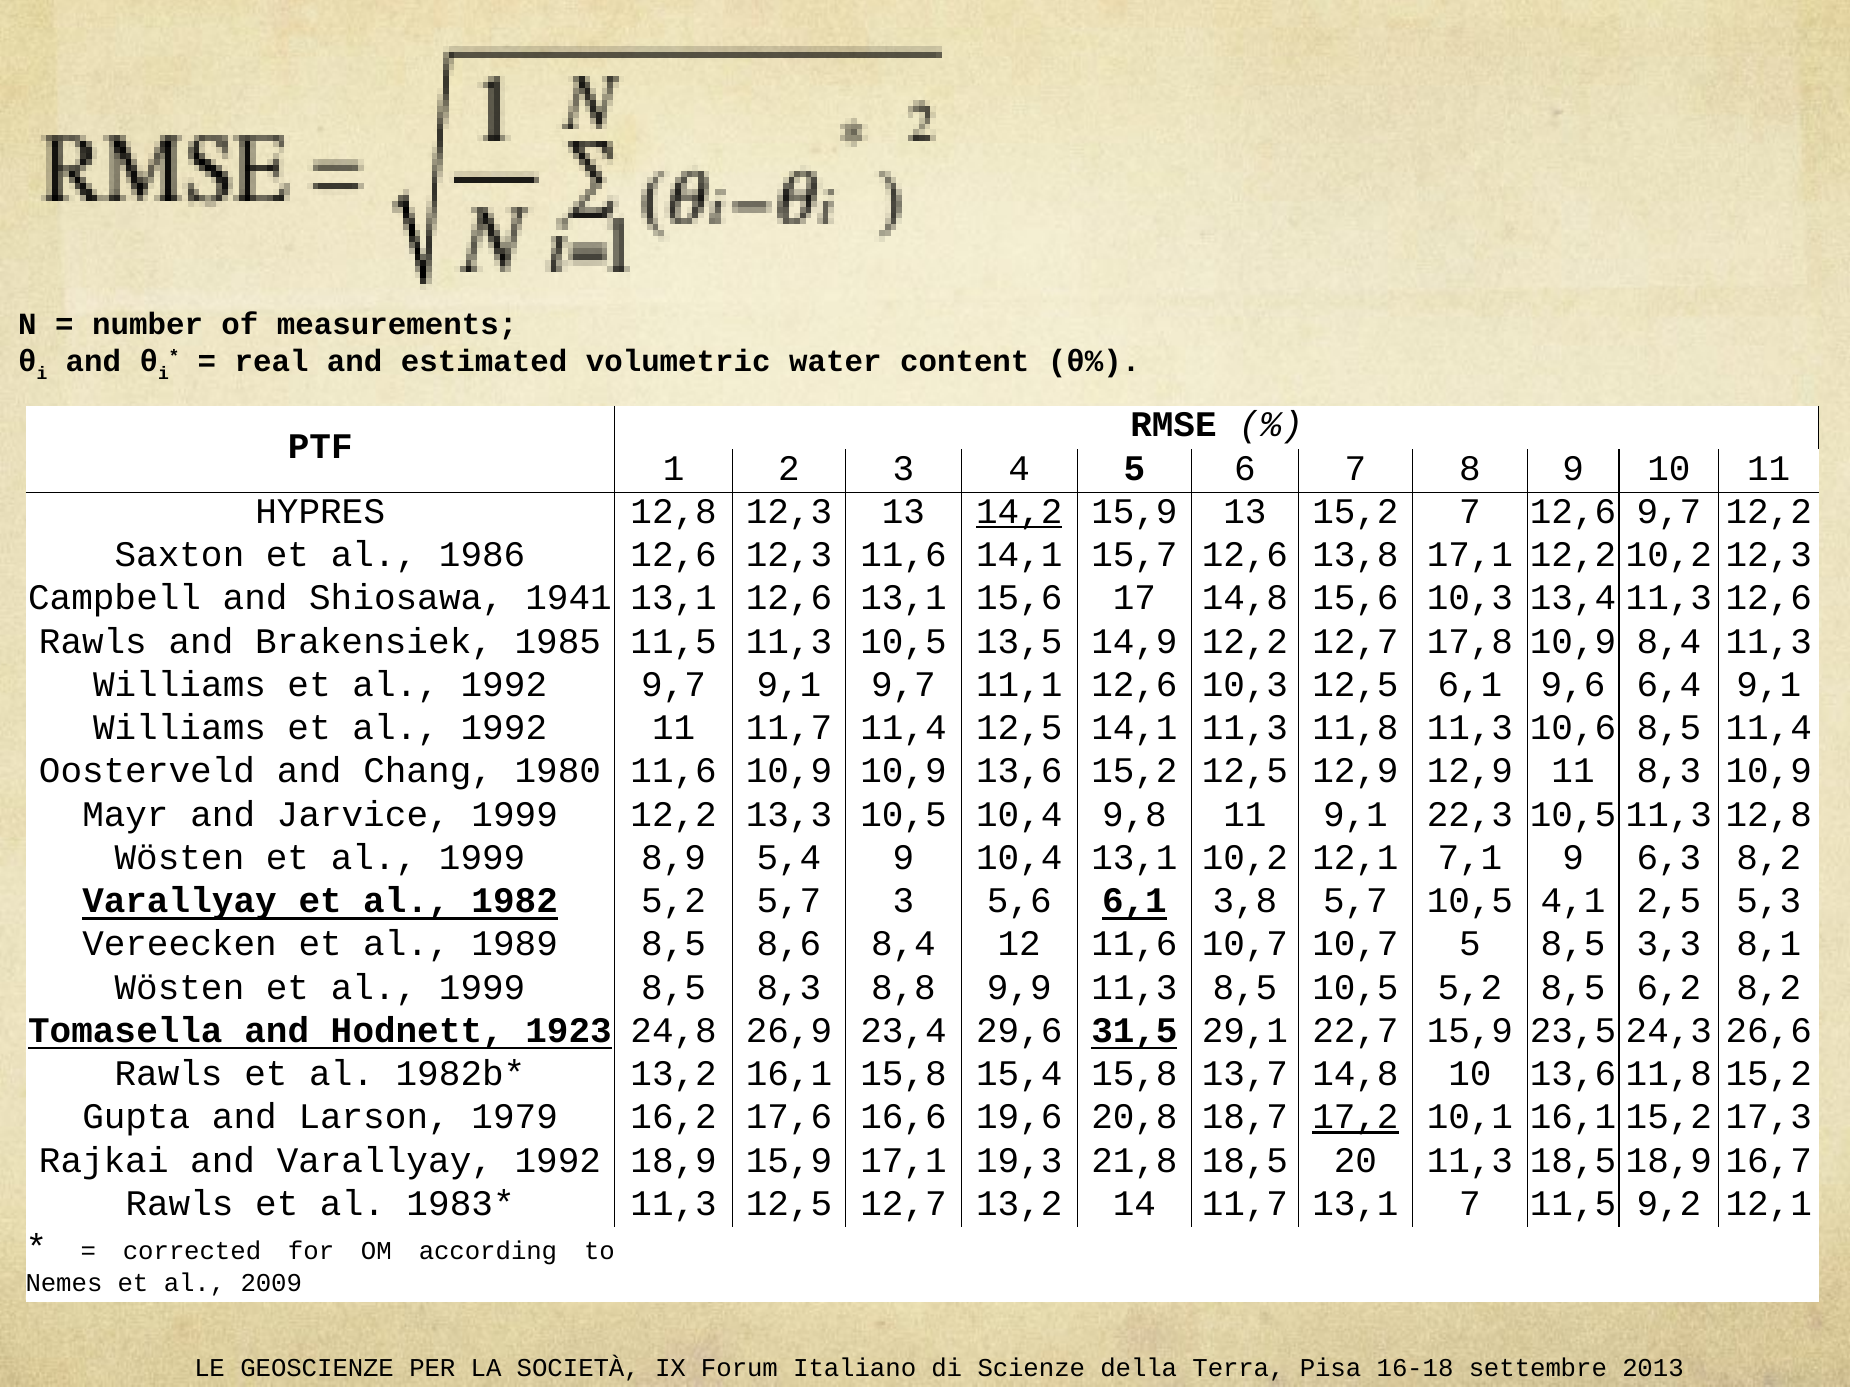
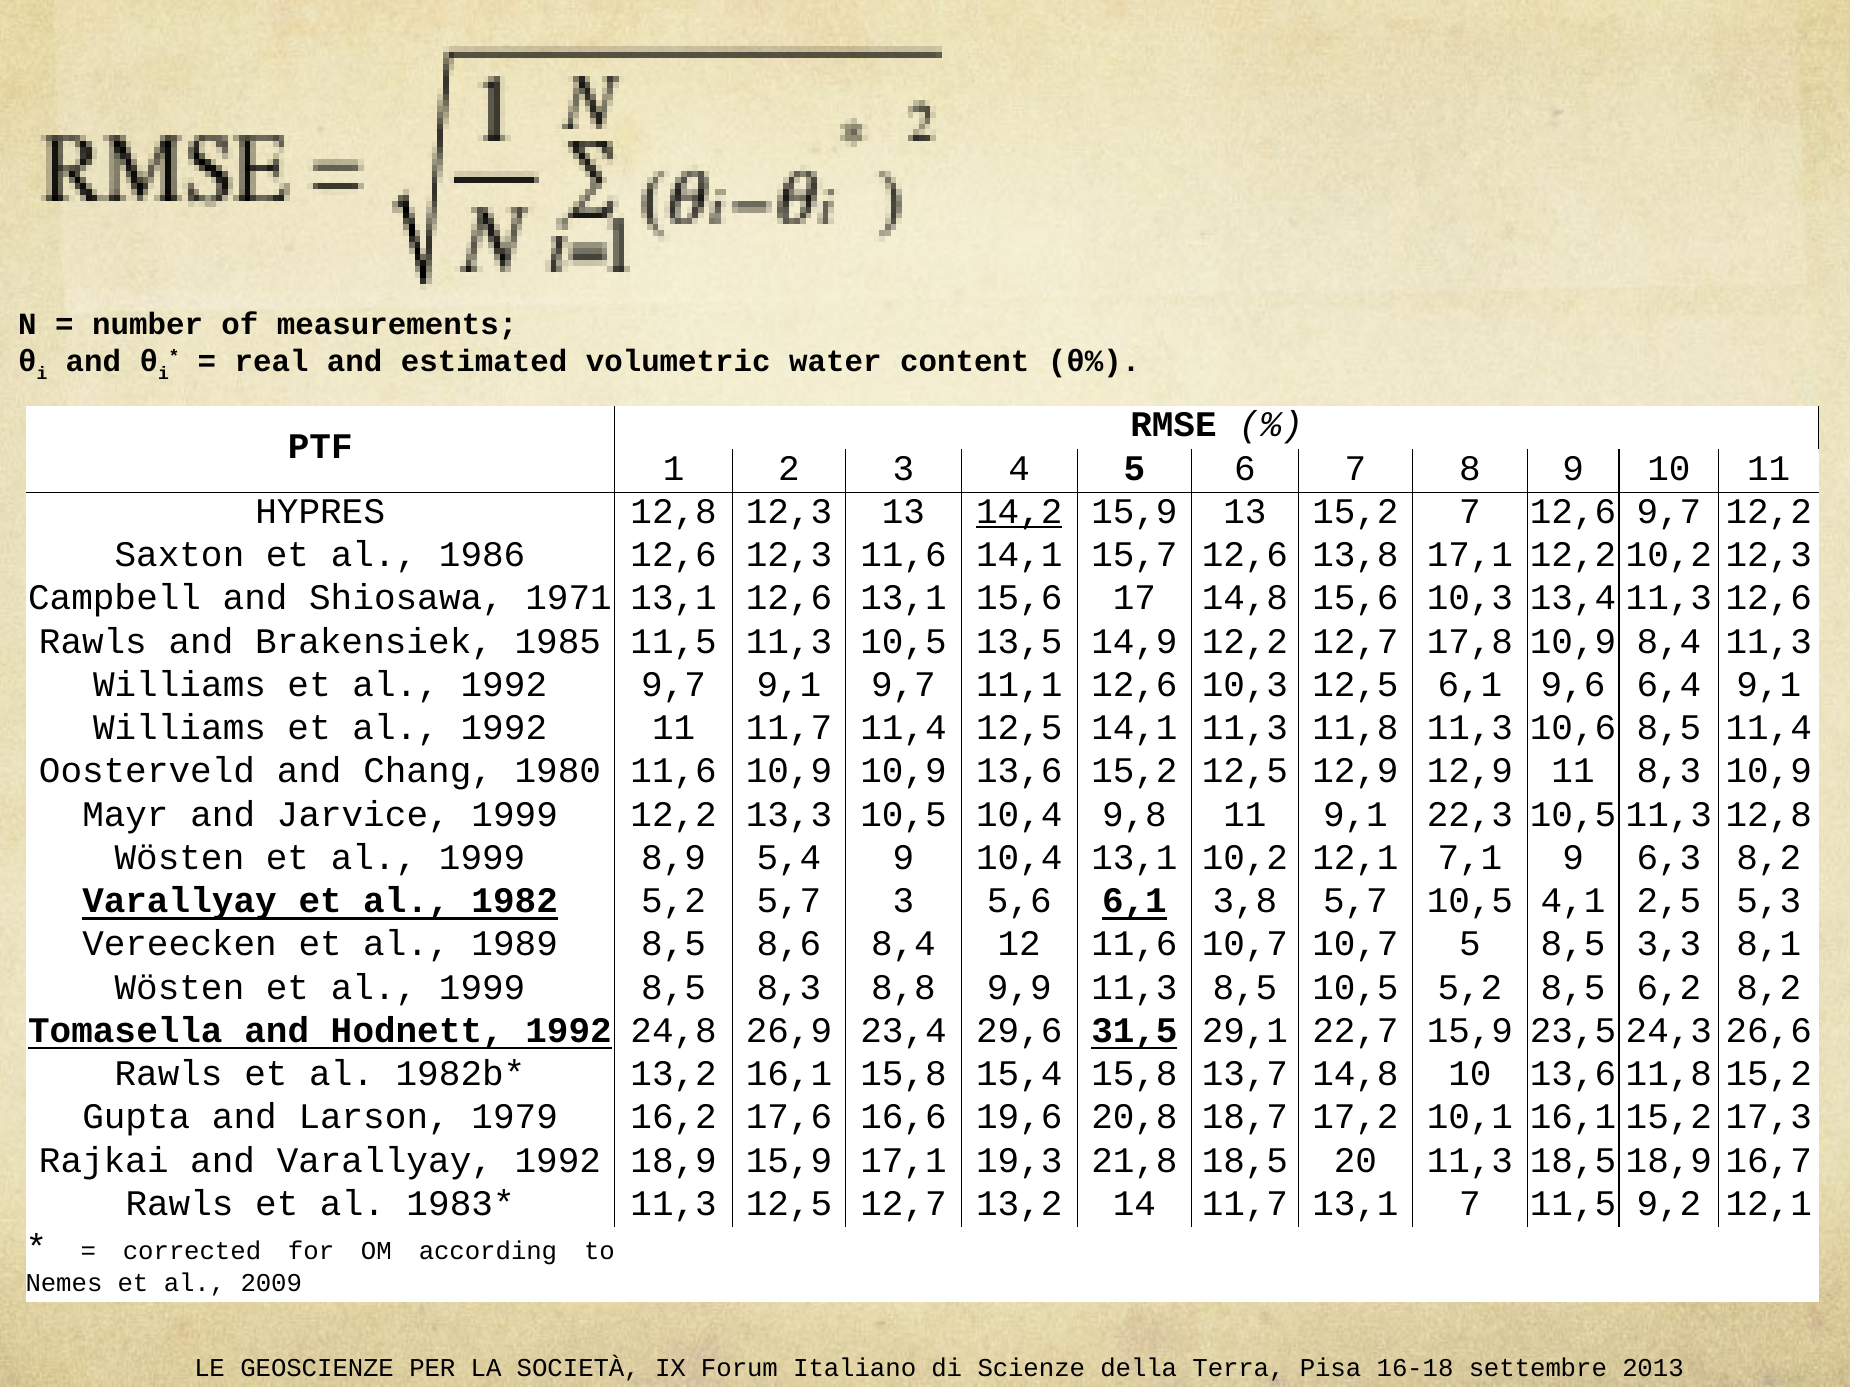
1941: 1941 -> 1971 (569, 598)
Hodnett 1923: 1923 -> 1992 (569, 1031)
17,2 underline: present -> none (1355, 1117)
